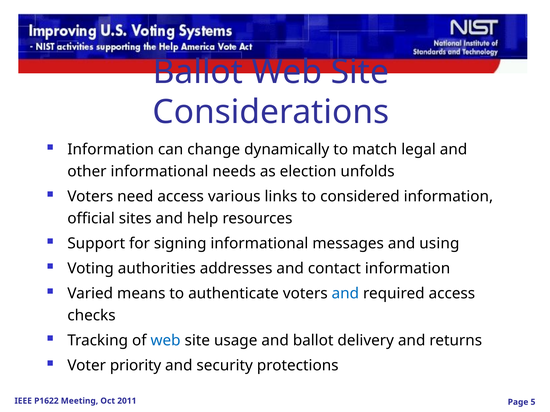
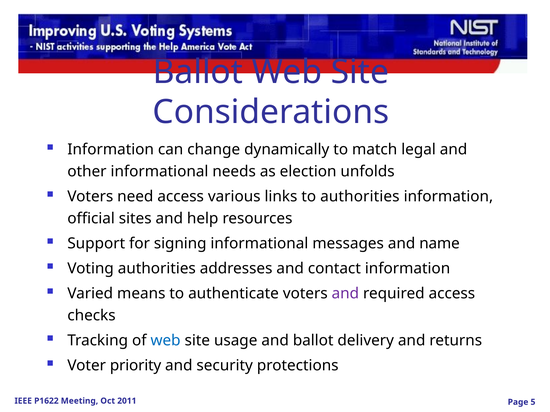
to considered: considered -> authorities (360, 197)
using: using -> name (440, 244)
and colour: blue -> purple (345, 294)
